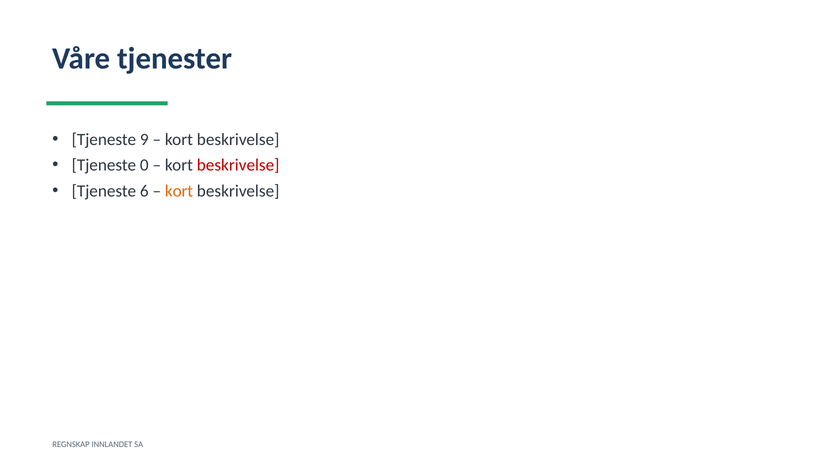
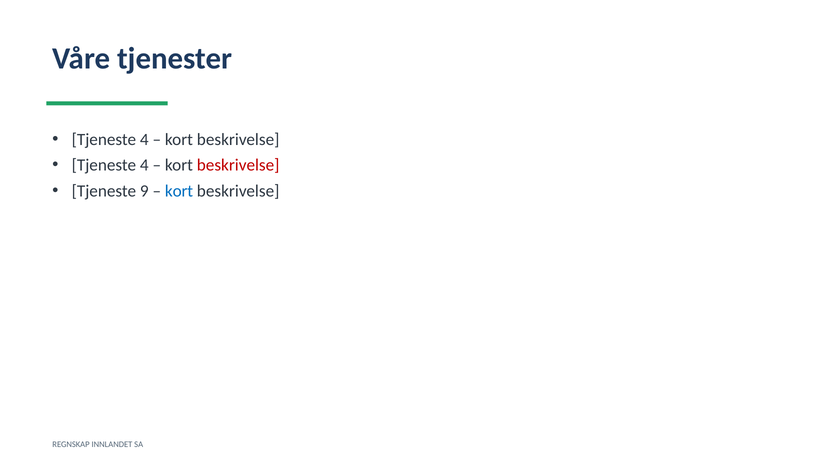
9: 9 -> 4 (144, 139)
0: 0 -> 4 (144, 165)
6: 6 -> 9 (144, 191)
kort colour: orange -> blue (179, 191)
